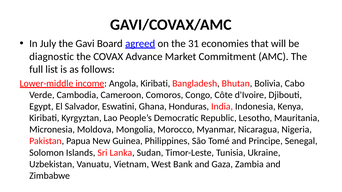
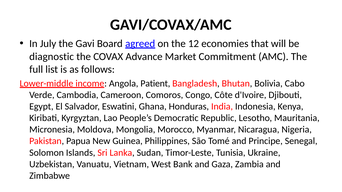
31: 31 -> 12 (194, 44)
Angola Kiribati: Kiribati -> Patient (155, 84)
